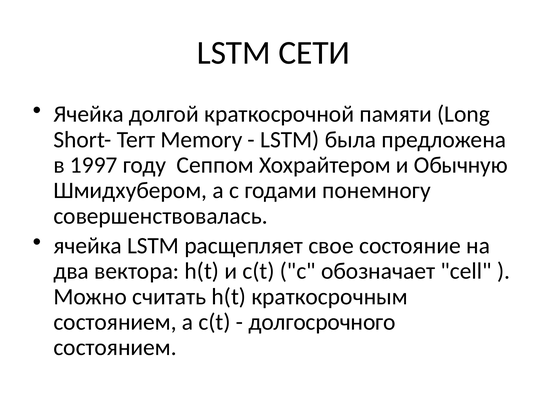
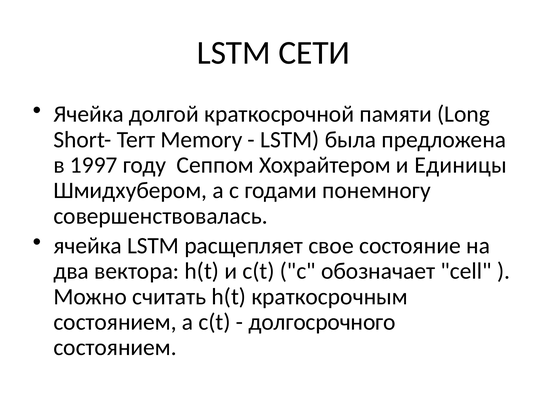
Обычную: Обычную -> Единицы (461, 165)
